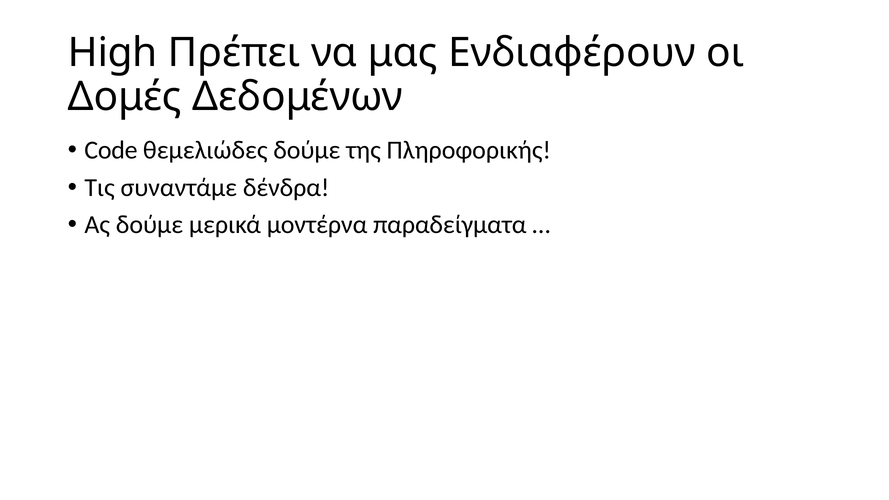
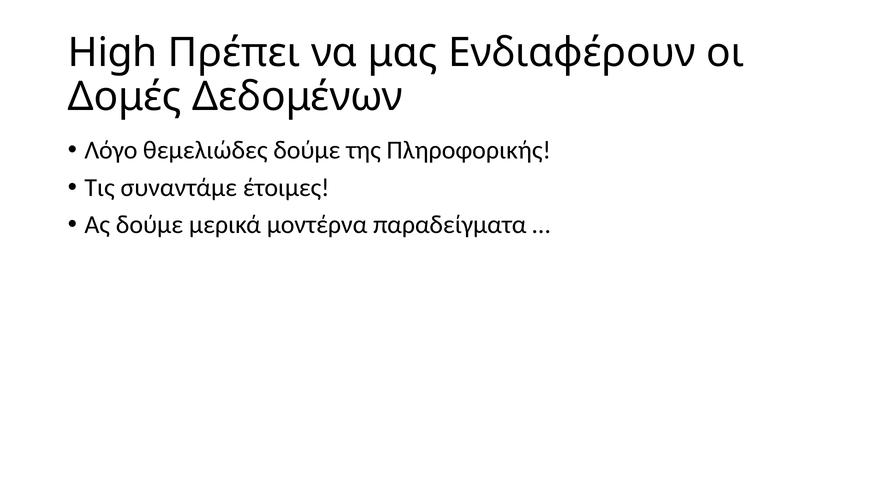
Code: Code -> Λόγο (111, 150)
δένδρα: δένδρα -> έτοιμες (286, 188)
